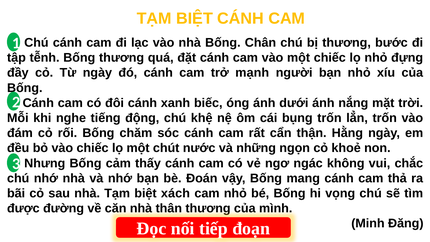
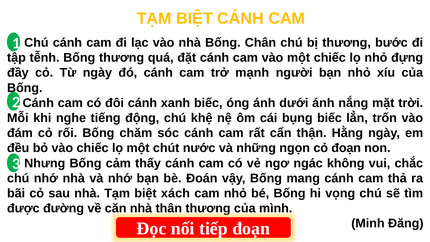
bụng trốn: trốn -> biếc (330, 118)
cỏ khoẻ: khoẻ -> đoạn (346, 148)
